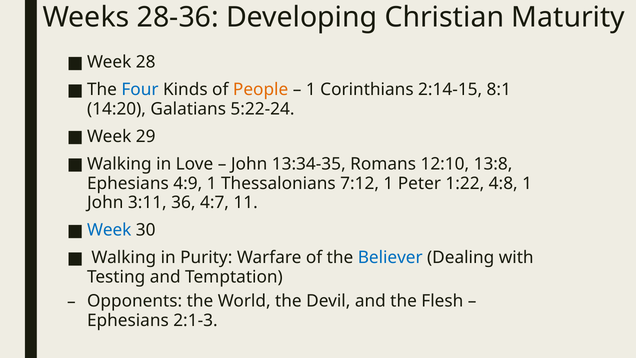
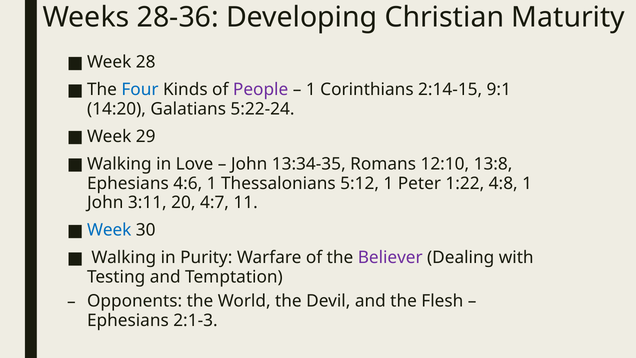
People colour: orange -> purple (261, 90)
8:1: 8:1 -> 9:1 (499, 90)
4:9: 4:9 -> 4:6 (188, 183)
7:12: 7:12 -> 5:12 (360, 183)
36: 36 -> 20 (183, 203)
Believer colour: blue -> purple (390, 257)
